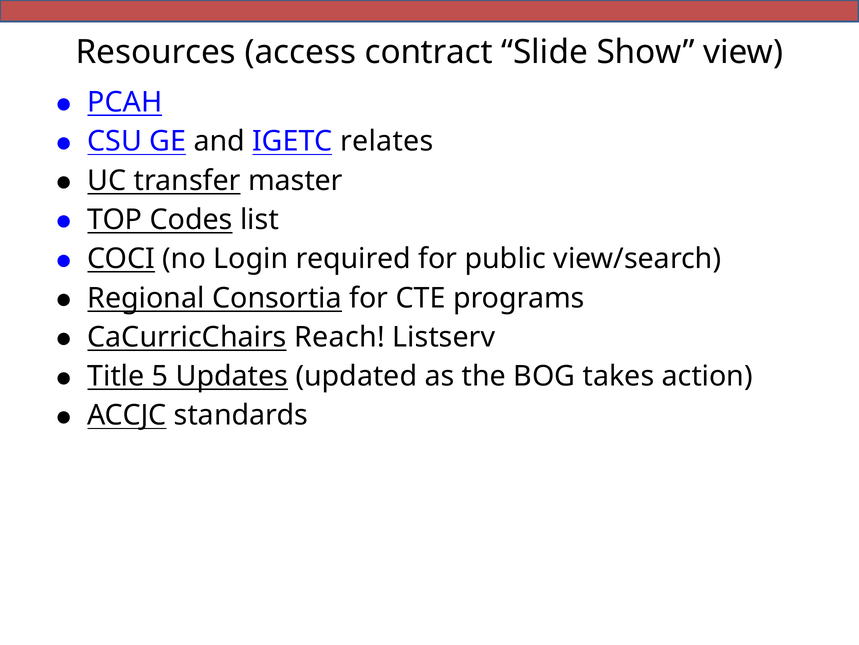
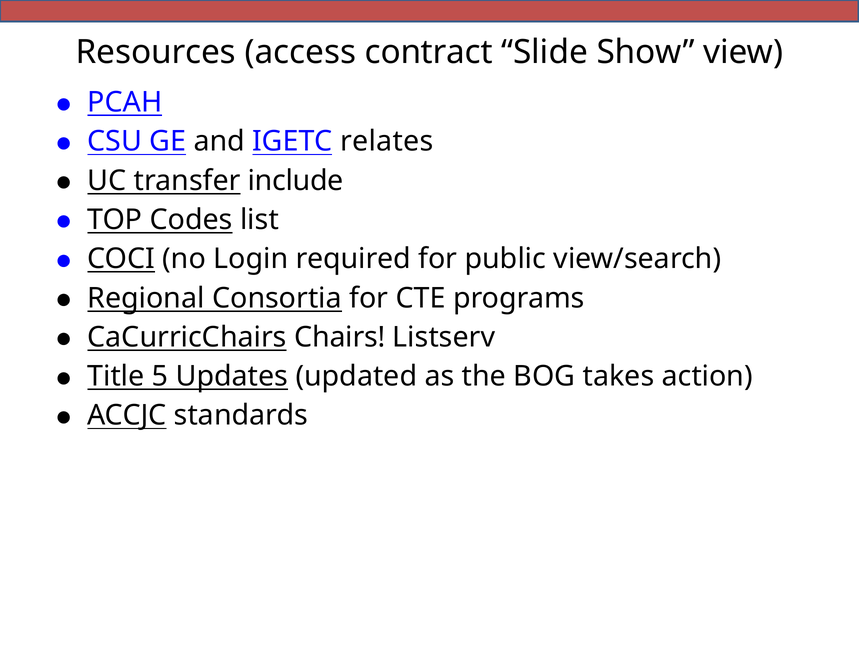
master: master -> include (296, 180)
Reach: Reach -> Chairs (340, 337)
